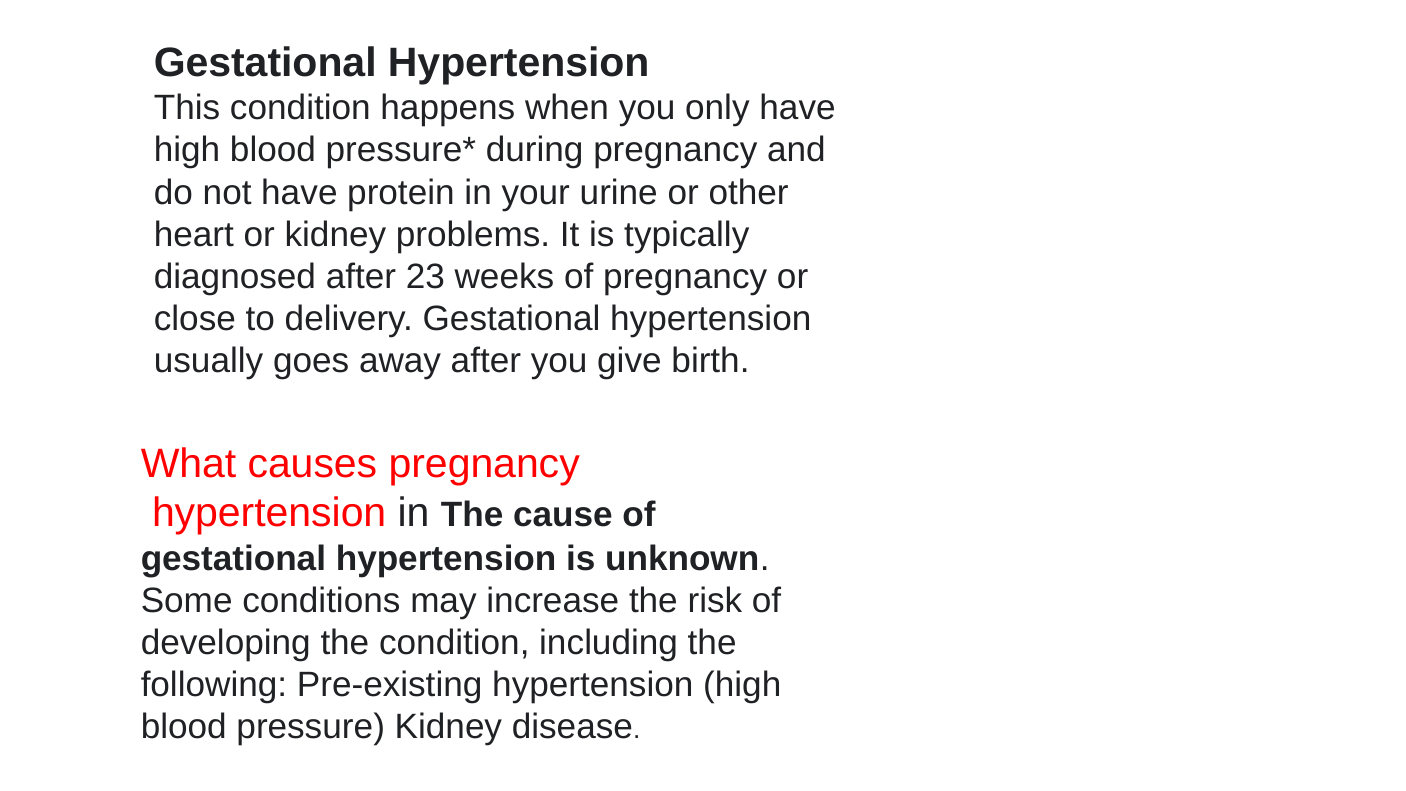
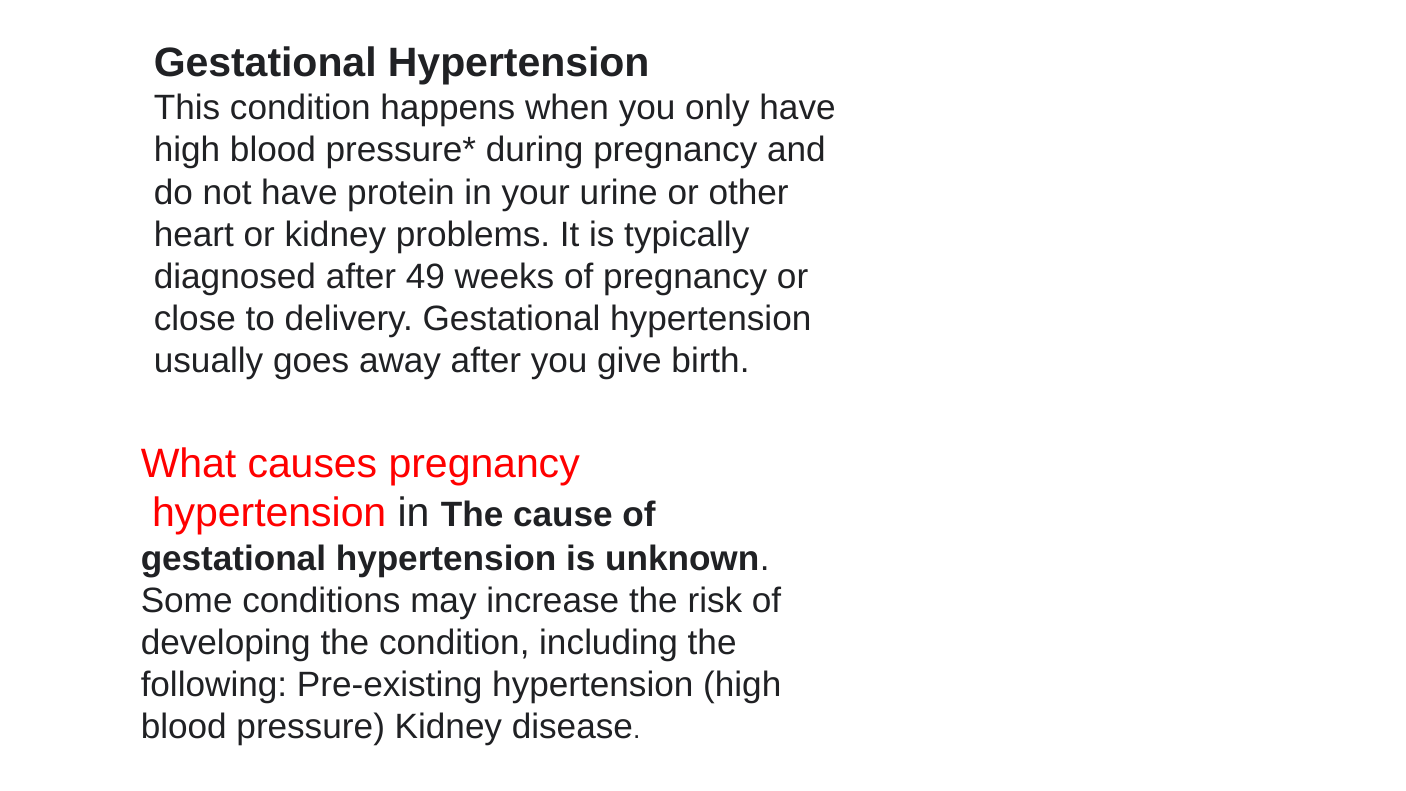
23: 23 -> 49 (425, 277)
